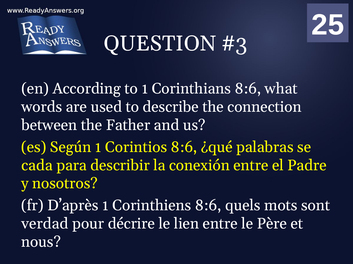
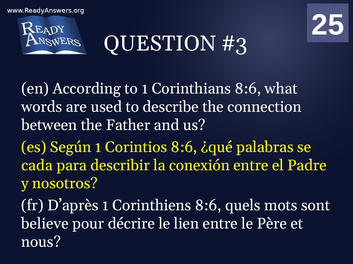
verdad: verdad -> believe (45, 224)
